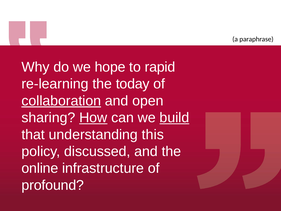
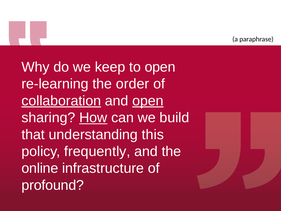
hope: hope -> keep (110, 67)
to rapid: rapid -> open (160, 67)
today: today -> order (133, 84)
open underline: none -> present (148, 101)
build underline: present -> none (174, 118)
discussed: discussed -> frequently (97, 151)
